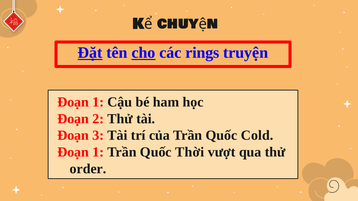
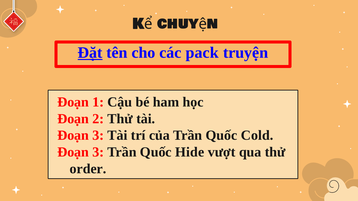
cho underline: present -> none (143, 53)
rings: rings -> pack (202, 53)
1: 1 -> 3 (98, 152)
Thời: Thời -> Hide (190, 152)
